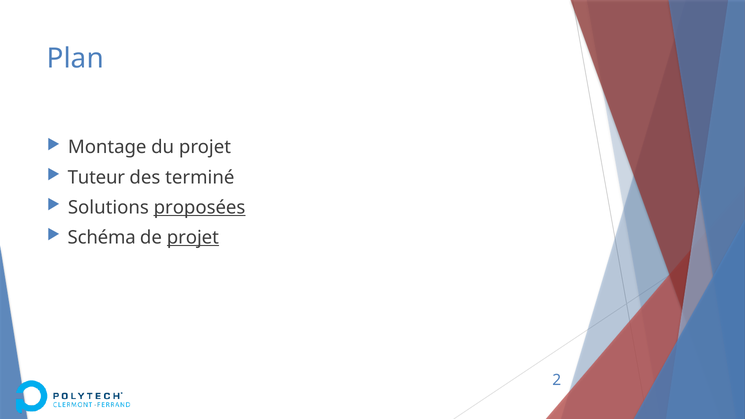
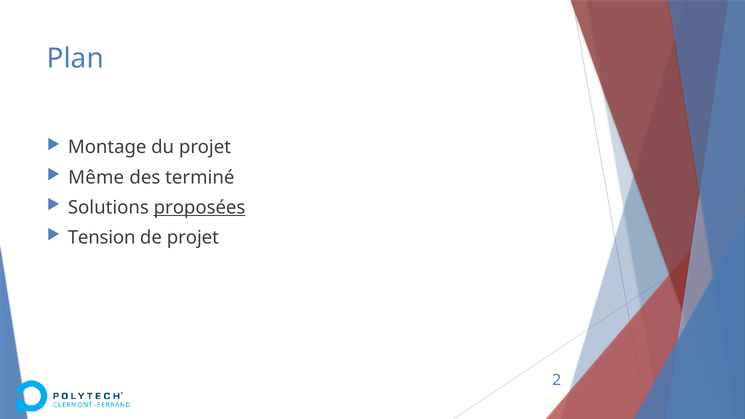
Tuteur: Tuteur -> Même (96, 177)
Schéma: Schéma -> Tension (102, 238)
projet underline: present -> none (193, 238)
